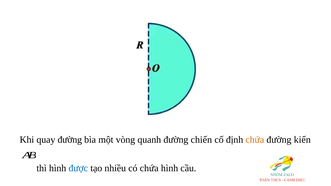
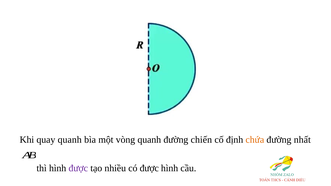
quay đường: đường -> quanh (70, 140)
kiến: kiến -> nhất (302, 140)
được colour: blue -> purple (78, 168)
có chứa: chứa -> được (149, 168)
